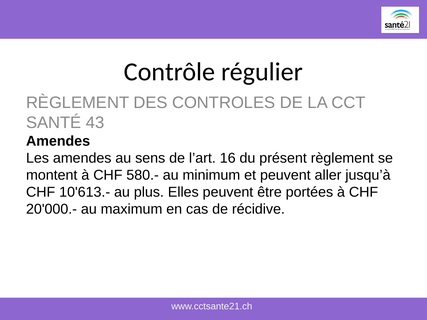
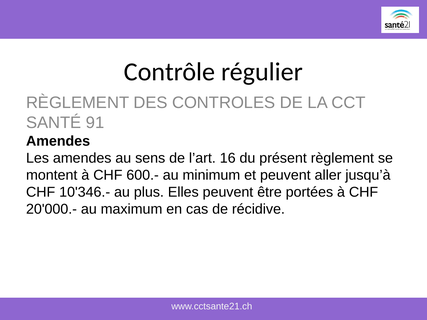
43: 43 -> 91 (95, 123)
580.-: 580.- -> 600.- (143, 175)
10'613.-: 10'613.- -> 10'346.- (85, 192)
